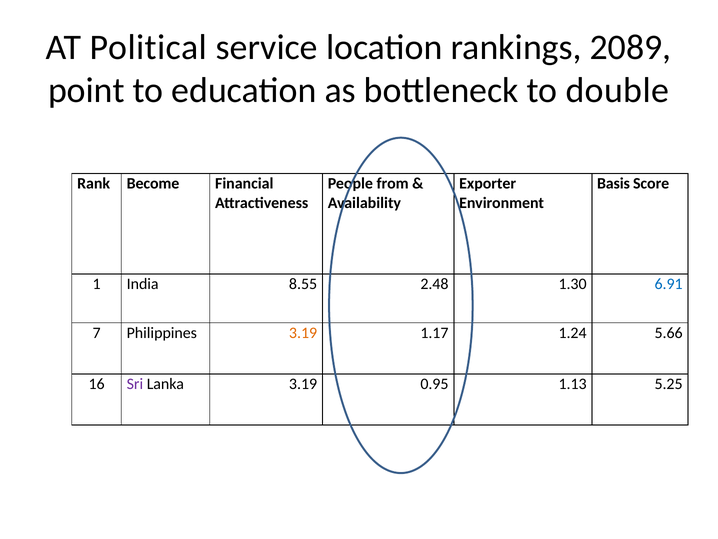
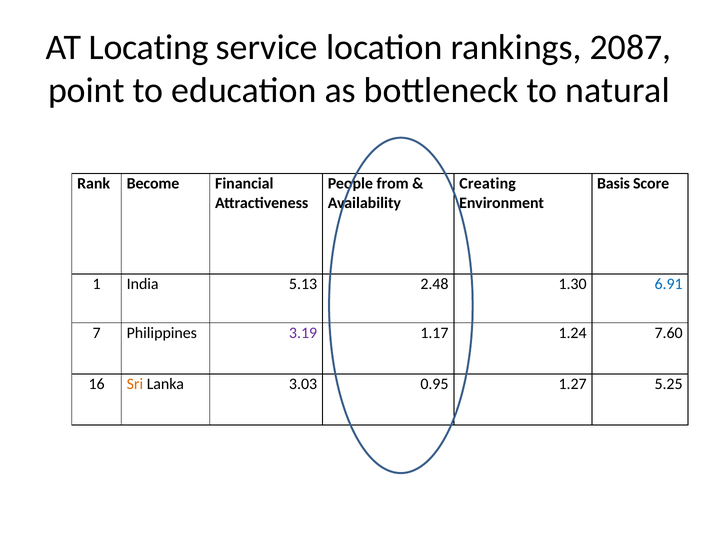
Political: Political -> Locating (149, 47)
2089: 2089 -> 2087 (631, 47)
double: double -> natural (618, 90)
Exporter: Exporter -> Creating (488, 183)
8.55: 8.55 -> 5.13 (303, 284)
3.19 colour: orange -> purple (303, 332)
5.66: 5.66 -> 7.60 (669, 332)
Sri colour: purple -> orange (135, 384)
Lanka 3.19: 3.19 -> 3.03 (303, 384)
1.13: 1.13 -> 1.27 (573, 384)
